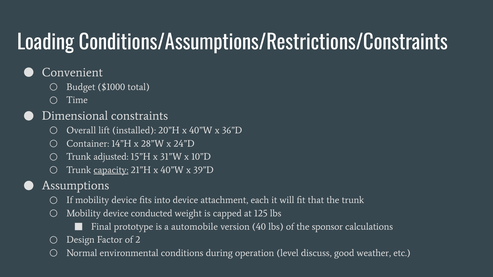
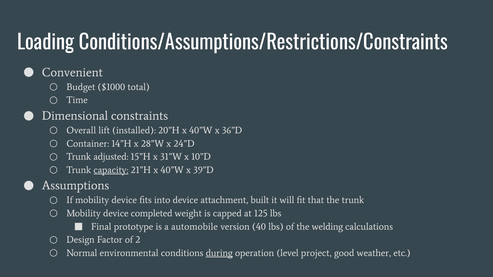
each: each -> built (260, 200)
conducted: conducted -> completed (152, 214)
sponsor: sponsor -> welding (327, 227)
during underline: none -> present (219, 253)
discuss: discuss -> project (316, 253)
